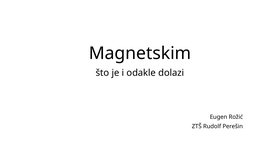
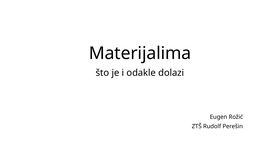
Magnetskim: Magnetskim -> Materijalima (140, 53)
